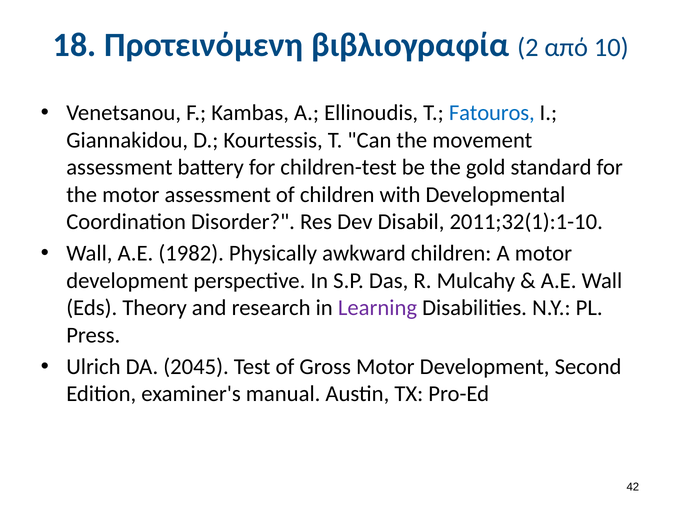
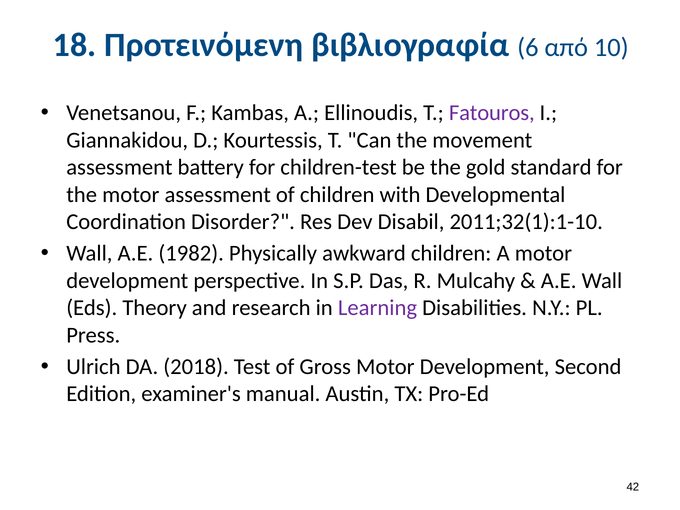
2: 2 -> 6 (528, 47)
Fatouros colour: blue -> purple (492, 113)
2045: 2045 -> 2018 (196, 367)
